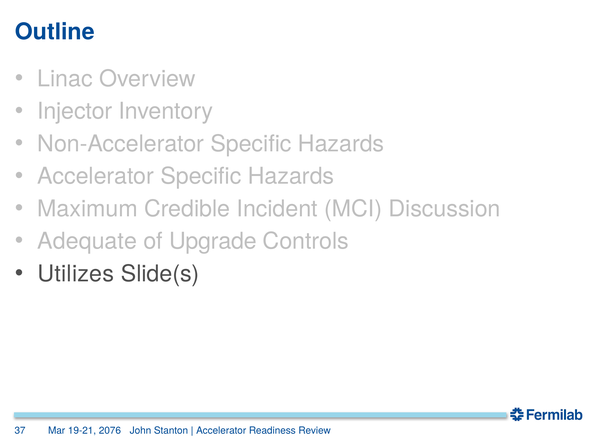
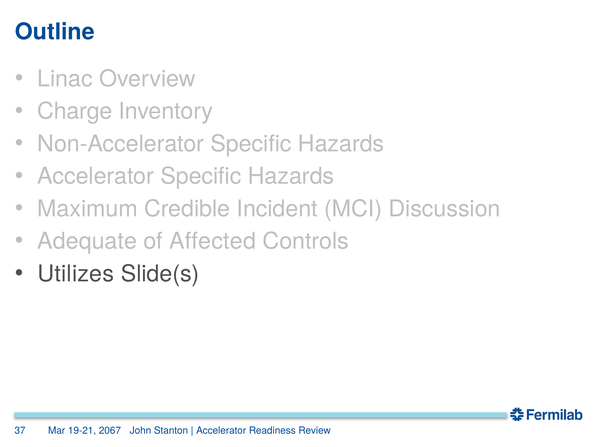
Injector: Injector -> Charge (75, 112)
Upgrade: Upgrade -> Affected (213, 242)
2076: 2076 -> 2067 (110, 431)
